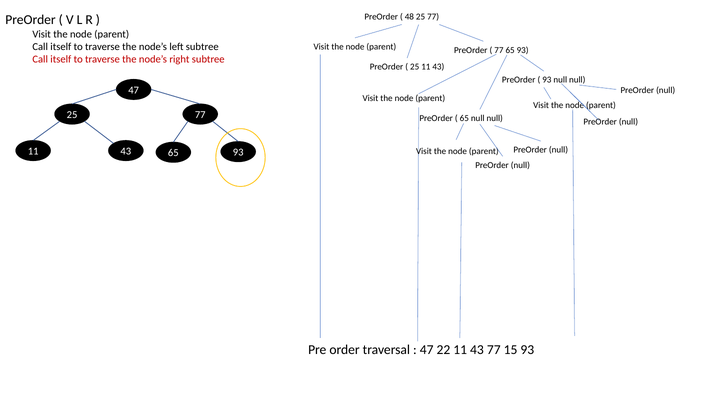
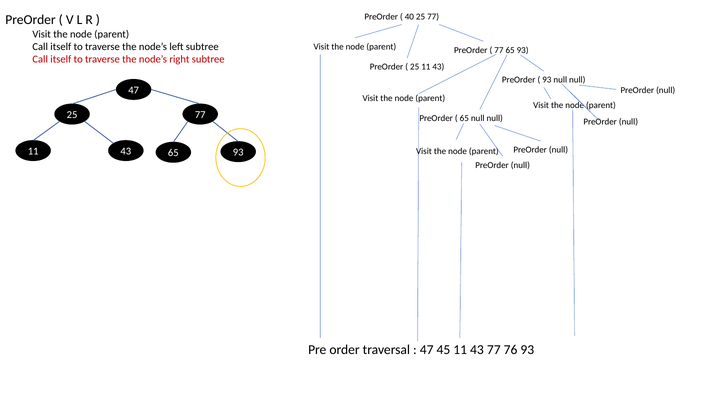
48: 48 -> 40 (409, 17)
22: 22 -> 45 (443, 349)
15: 15 -> 76 (511, 349)
